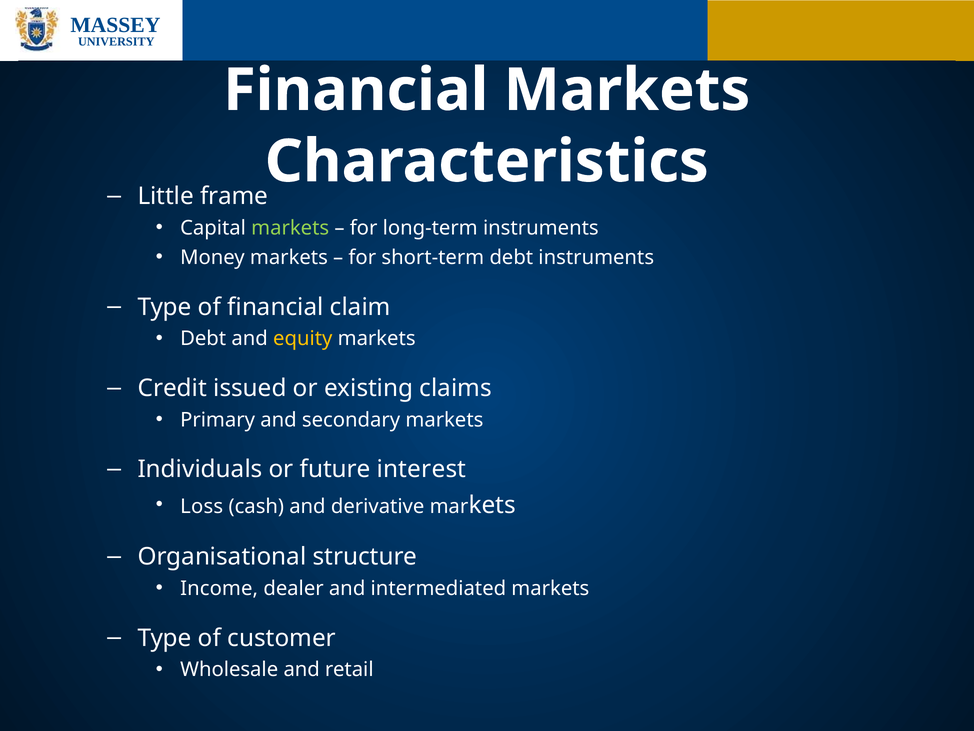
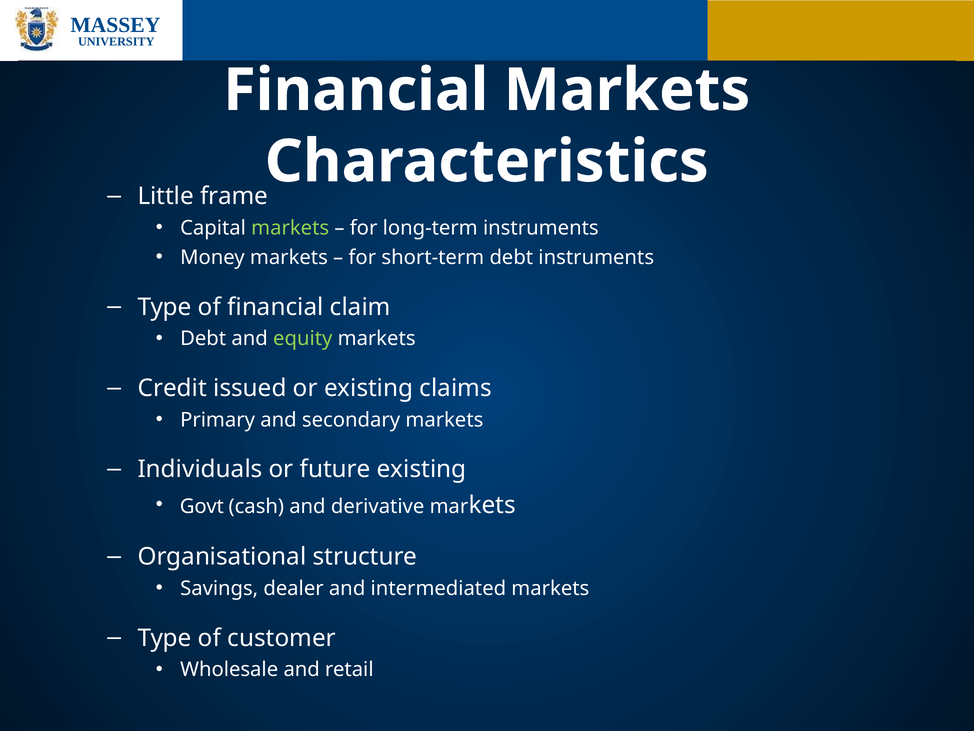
equity colour: yellow -> light green (303, 338)
future interest: interest -> existing (422, 469)
Loss: Loss -> Govt (202, 506)
Income: Income -> Savings (219, 588)
